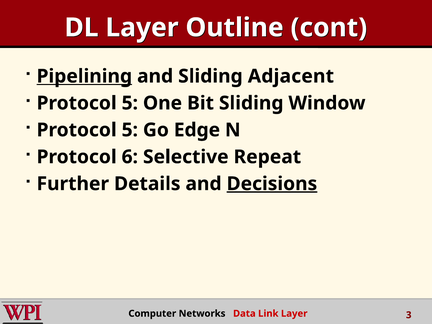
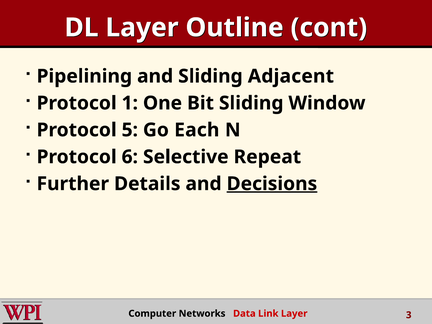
Pipelining underline: present -> none (84, 76)
5: 5 -> 1 (130, 103)
Edge: Edge -> Each (197, 130)
